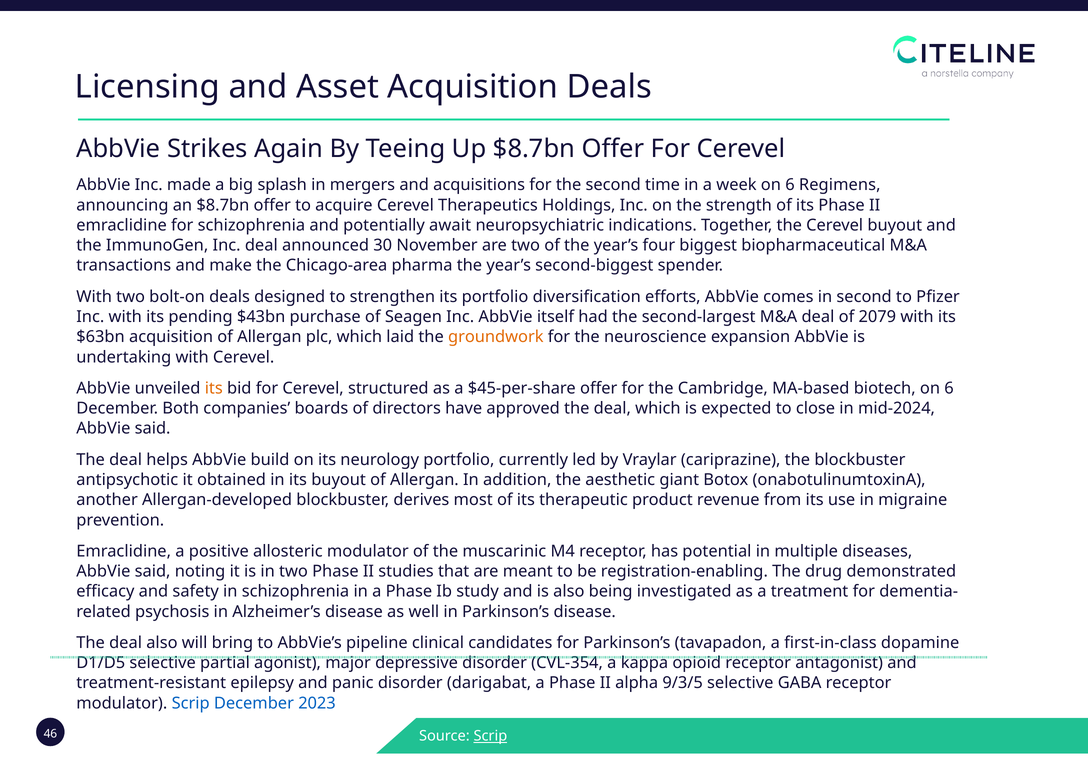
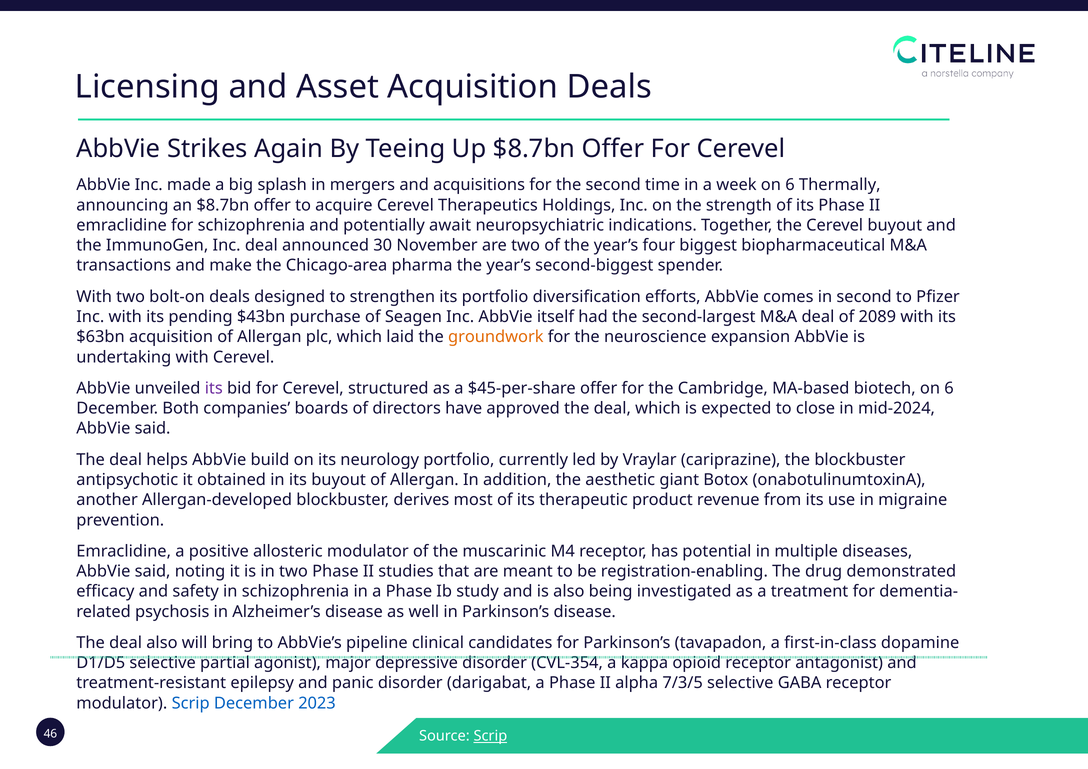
Regimens: Regimens -> Thermally (840, 185)
2079: 2079 -> 2089 (877, 317)
its colour: orange -> purple (214, 388)
9/3/5: 9/3/5 -> 7/3/5 (683, 683)
